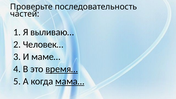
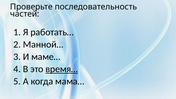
выливаю…: выливаю… -> работать… (52, 32)
Человек…: Человек… -> Манной… (43, 44)
мама… underline: present -> none (70, 81)
